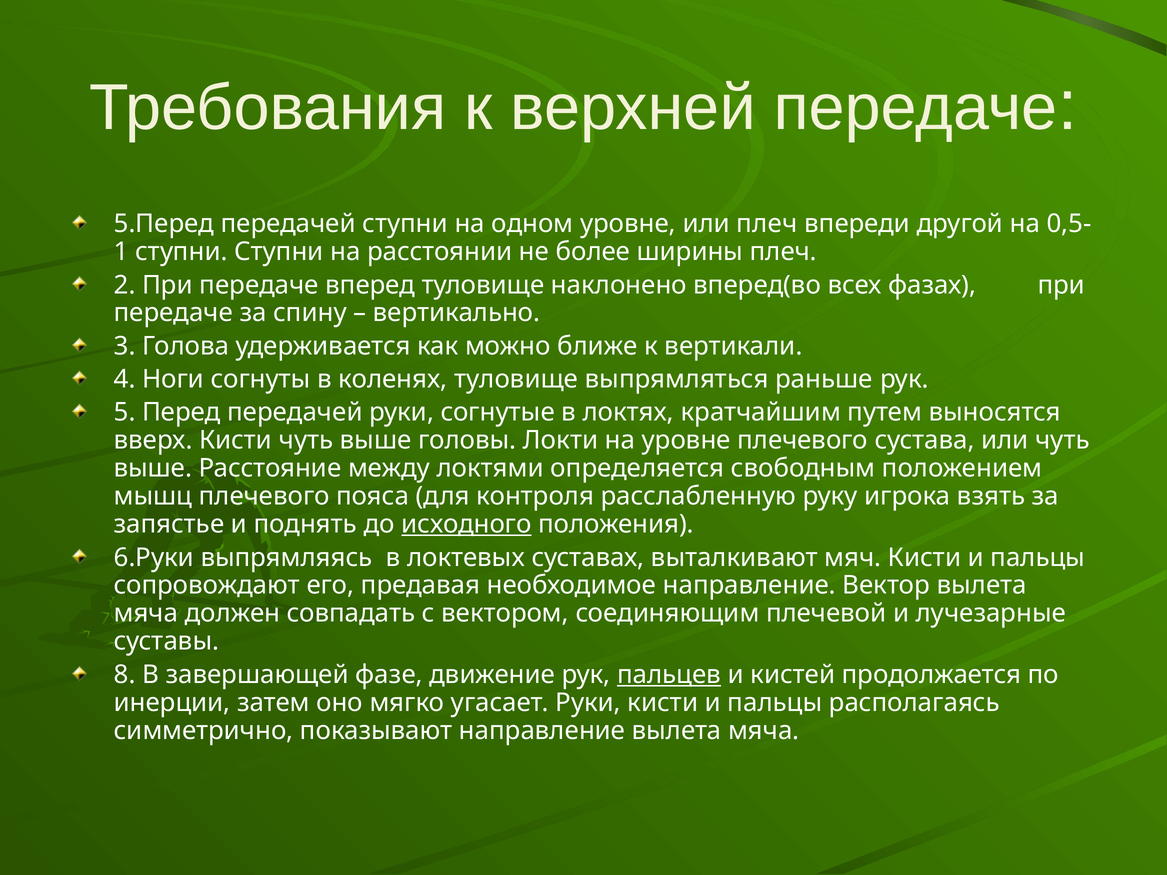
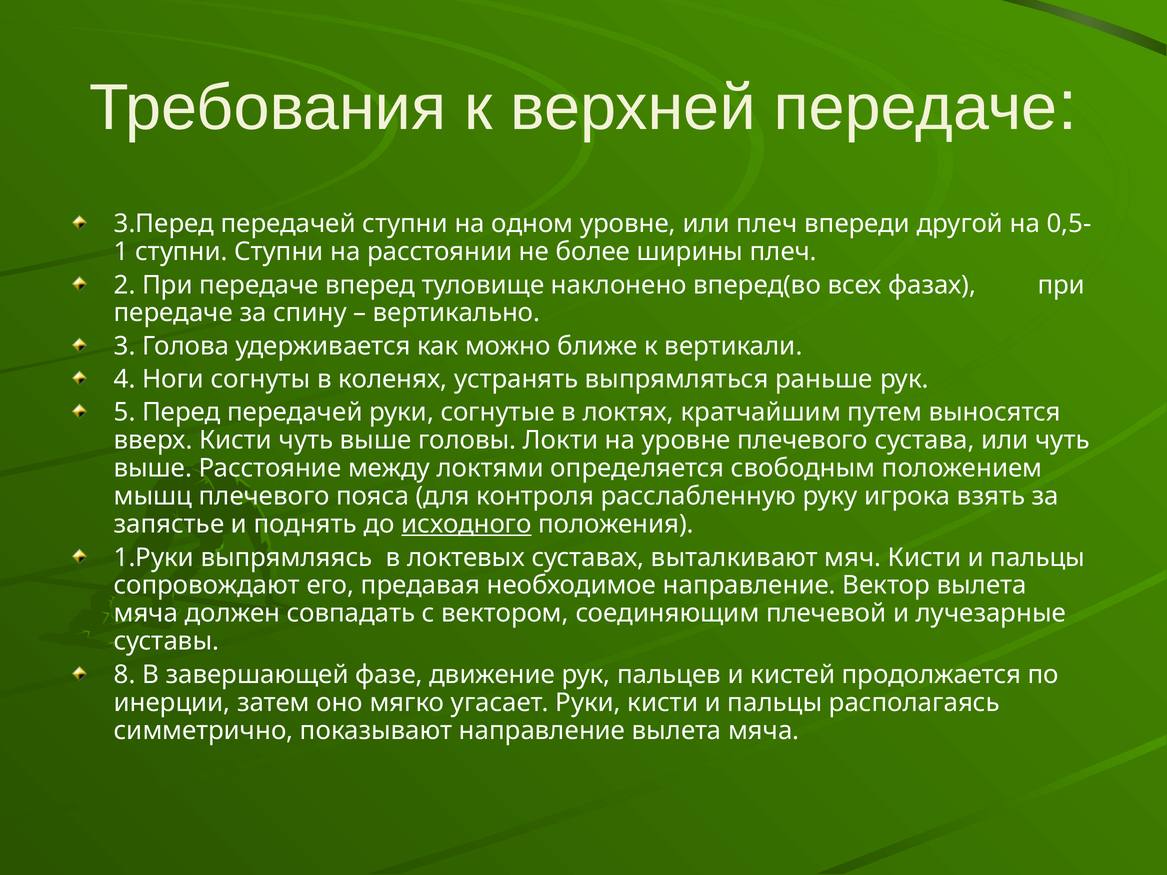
5.Перед: 5.Перед -> 3.Перед (164, 224)
коленях туловище: туловище -> устранять (516, 379)
6.Руки: 6.Руки -> 1.Руки (154, 558)
пальцев underline: present -> none (669, 675)
